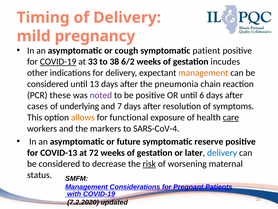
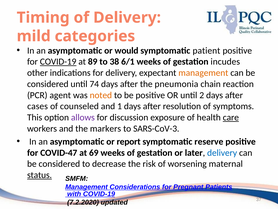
pregnancy: pregnancy -> categories (95, 36)
cough: cough -> would (127, 50)
33: 33 -> 89 (93, 62)
6/2: 6/2 -> 6/1 (128, 62)
13: 13 -> 74 (94, 84)
these: these -> agent (60, 95)
noted colour: purple -> orange (101, 95)
6: 6 -> 2 (202, 95)
underlying: underlying -> counseled (79, 106)
7: 7 -> 1 (120, 106)
allows colour: orange -> purple (83, 117)
functional: functional -> discussion (129, 117)
SARS-CoV-4: SARS-CoV-4 -> SARS-CoV-3 (156, 128)
future: future -> report (129, 141)
COVID-13: COVID-13 -> COVID-47 (59, 152)
72: 72 -> 69 (94, 152)
risk underline: present -> none (149, 163)
status underline: none -> present (40, 175)
